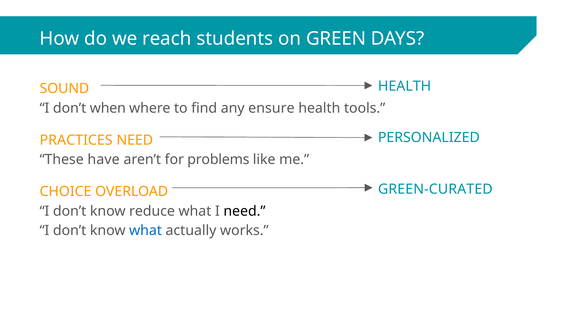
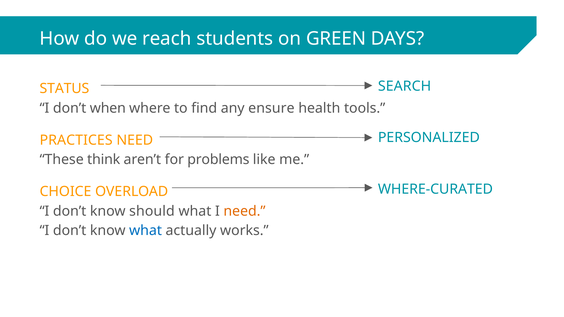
HEALTH: HEALTH -> SEARCH (405, 86)
SOUND: SOUND -> STATUS (64, 89)
have: have -> think (104, 160)
GREEN-CURATED: GREEN-CURATED -> WHERE-CURATED (435, 189)
reduce: reduce -> should (152, 211)
need colour: black -> orange (244, 211)
